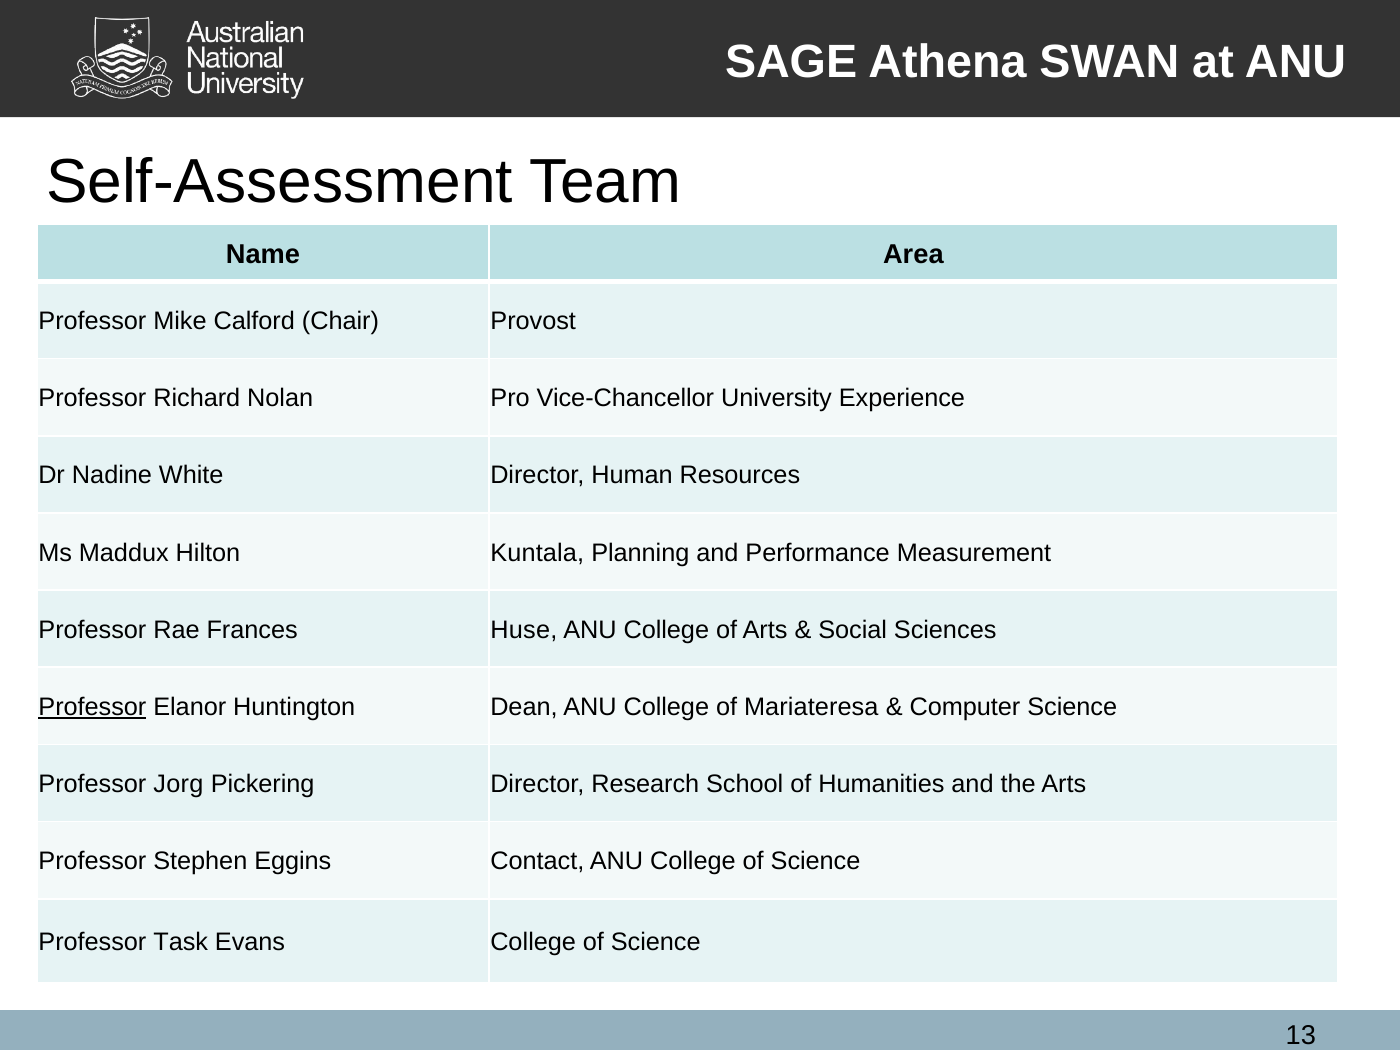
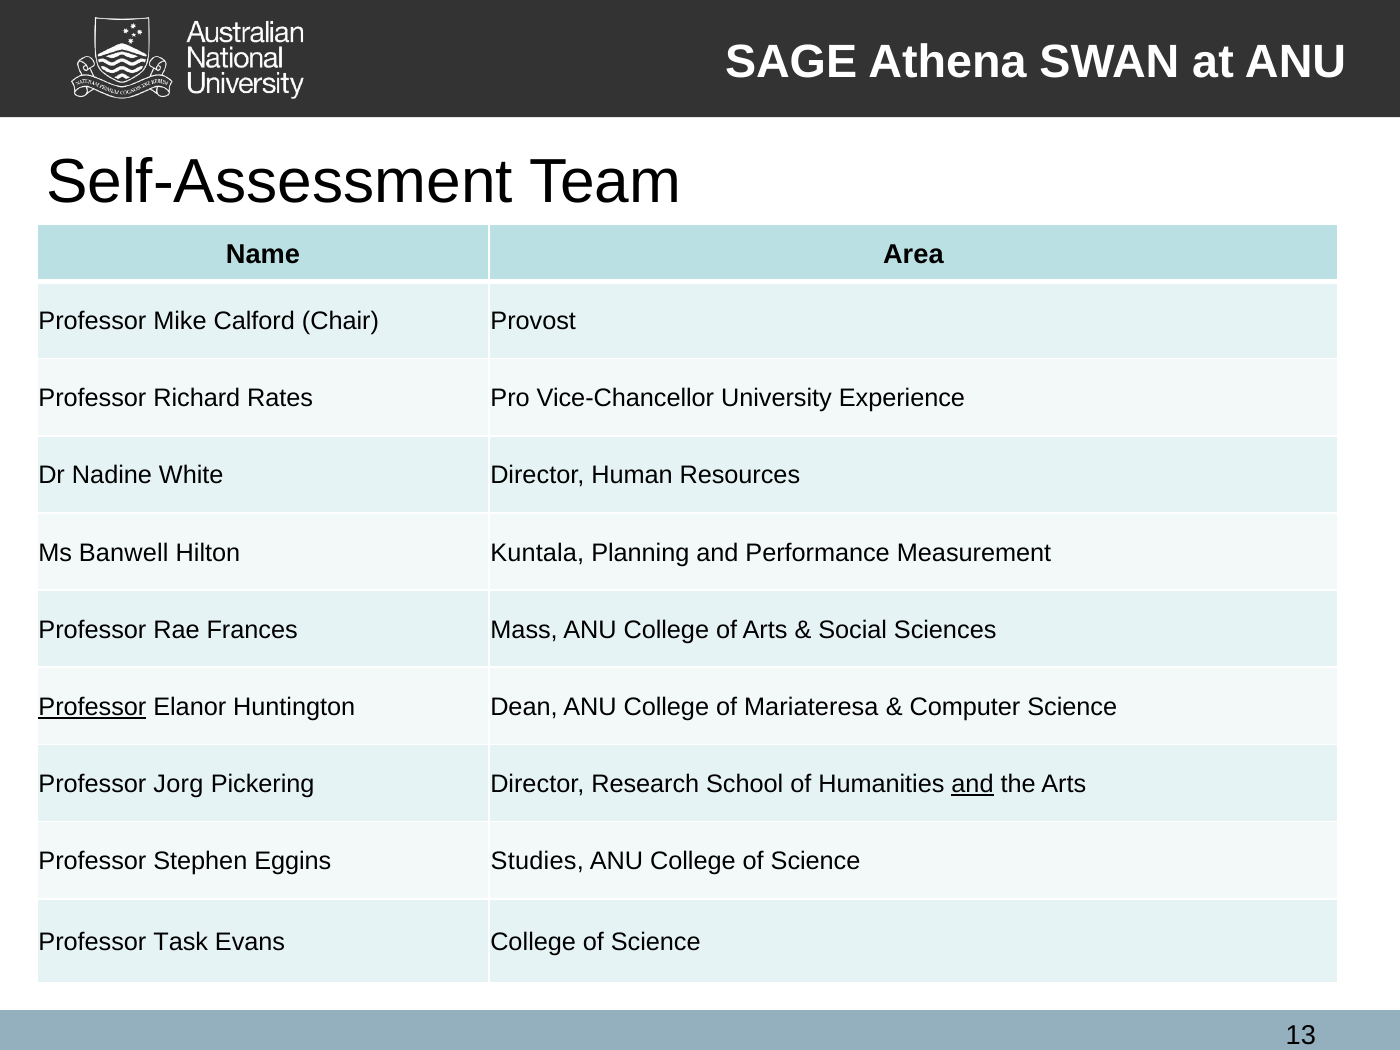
Nolan: Nolan -> Rates (280, 398)
Maddux: Maddux -> Banwell (124, 553)
Huse: Huse -> Mass (524, 630)
and underline: none -> present (973, 784)
Contact: Contact -> Studies (537, 861)
